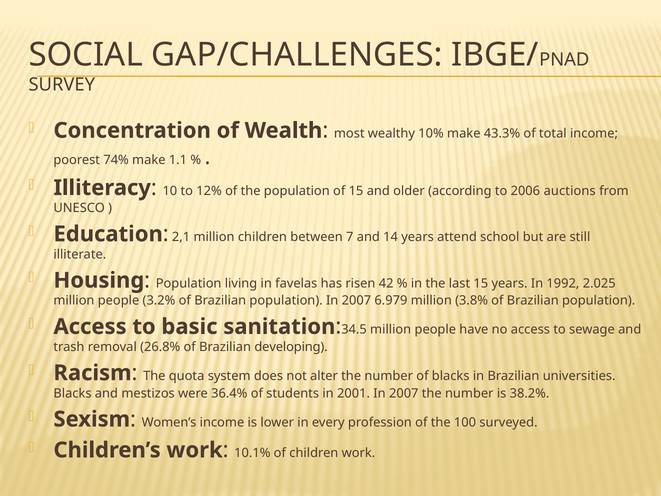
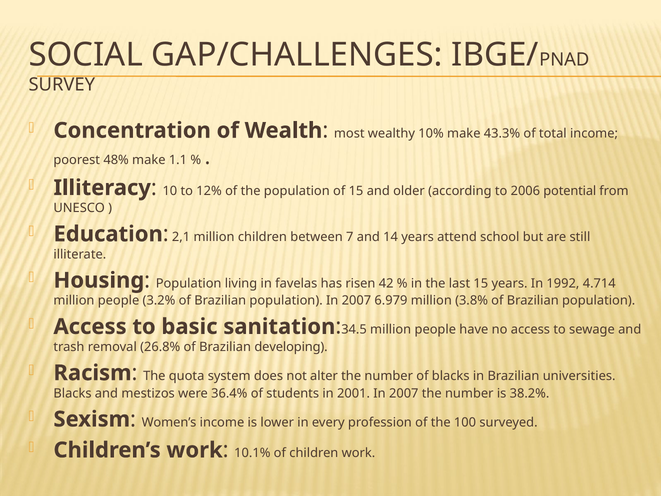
74%: 74% -> 48% (116, 160)
auctions: auctions -> potential (570, 191)
2.025: 2.025 -> 4.714 (599, 283)
